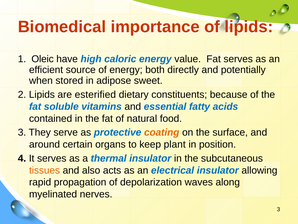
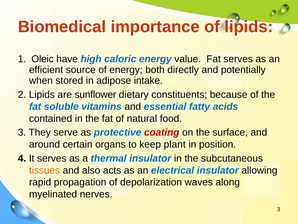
sweet: sweet -> intake (148, 80)
esterified: esterified -> sunflower (95, 94)
coating colour: orange -> red (162, 132)
